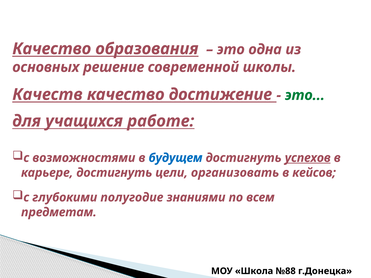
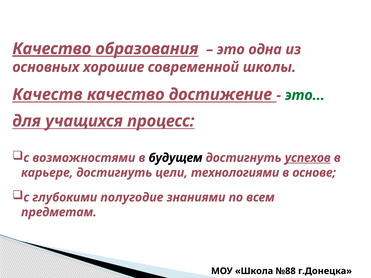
Качество underline: none -> present (52, 49)
решение: решение -> хорошие (114, 67)
работе: работе -> процесс (161, 121)
будущем colour: blue -> black (176, 158)
организовать: организовать -> технологиями (235, 173)
кейсов: кейсов -> основе (314, 173)
